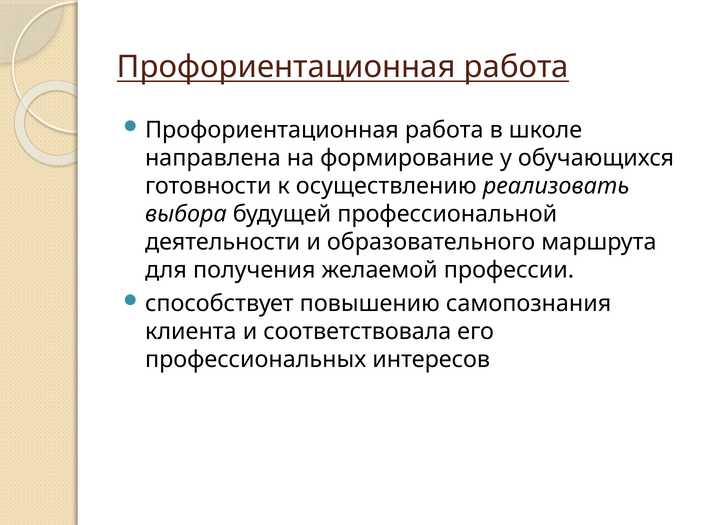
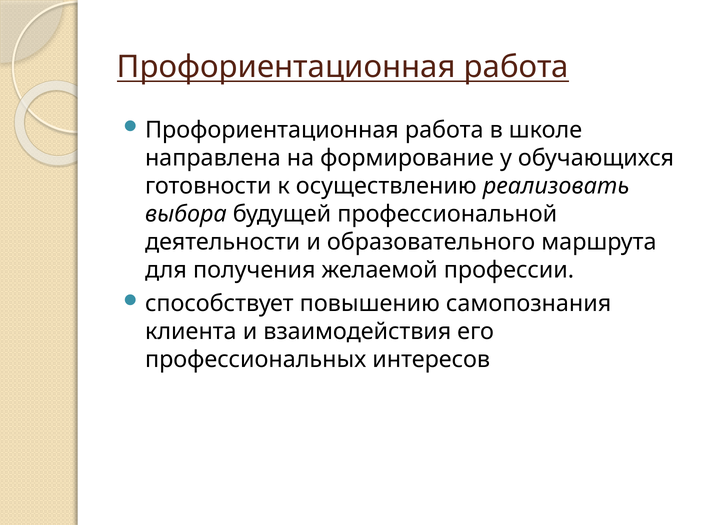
соответствовала: соответствовала -> взаимодействия (357, 332)
